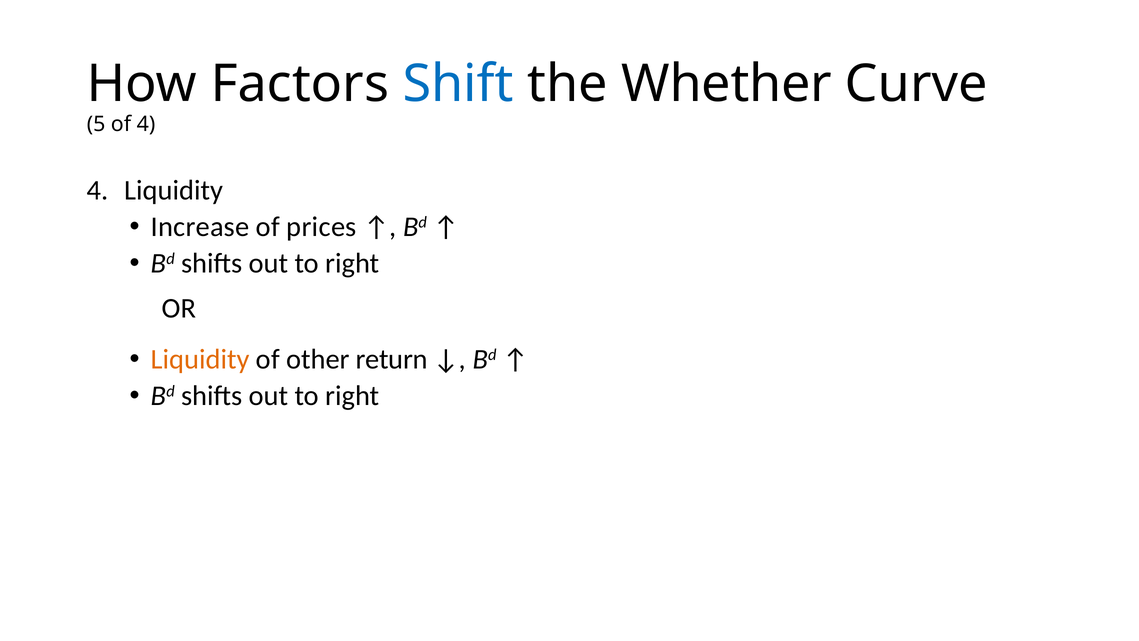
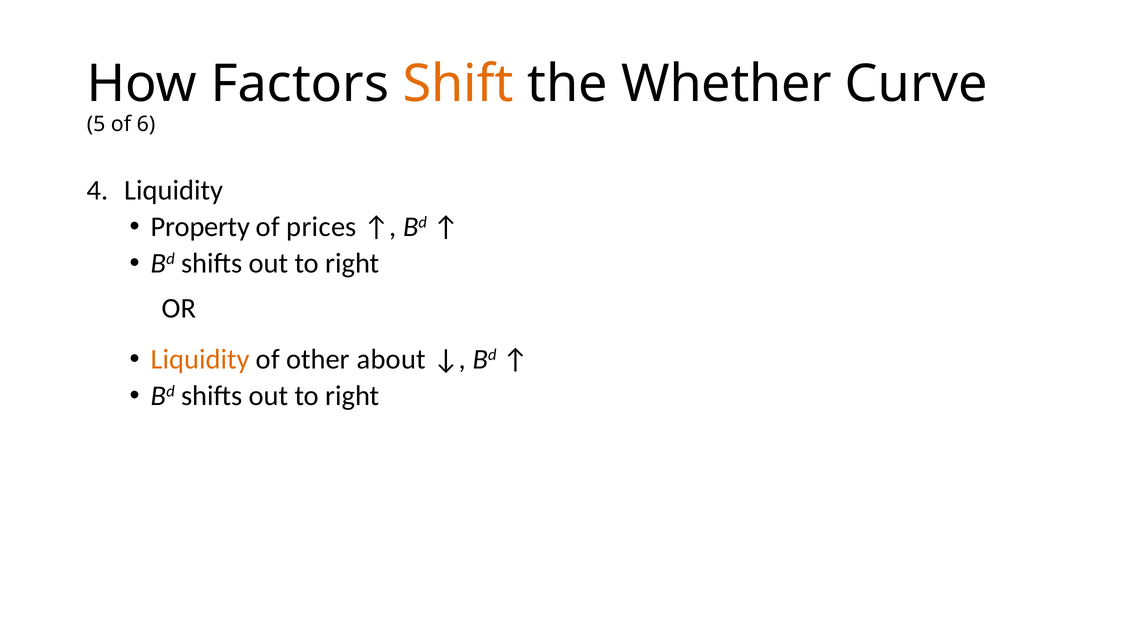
Shift colour: blue -> orange (458, 84)
of 4: 4 -> 6 (146, 124)
Increase: Increase -> Property (200, 227)
return: return -> about (391, 359)
